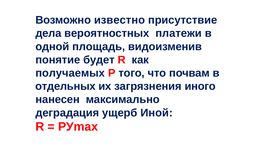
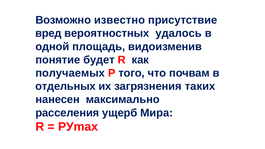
дела: дела -> вред (48, 33)
платежи: платежи -> удалось (179, 33)
иного: иного -> таких (200, 86)
деградация: деградация -> расселения (67, 113)
Иной: Иной -> Мира (157, 113)
